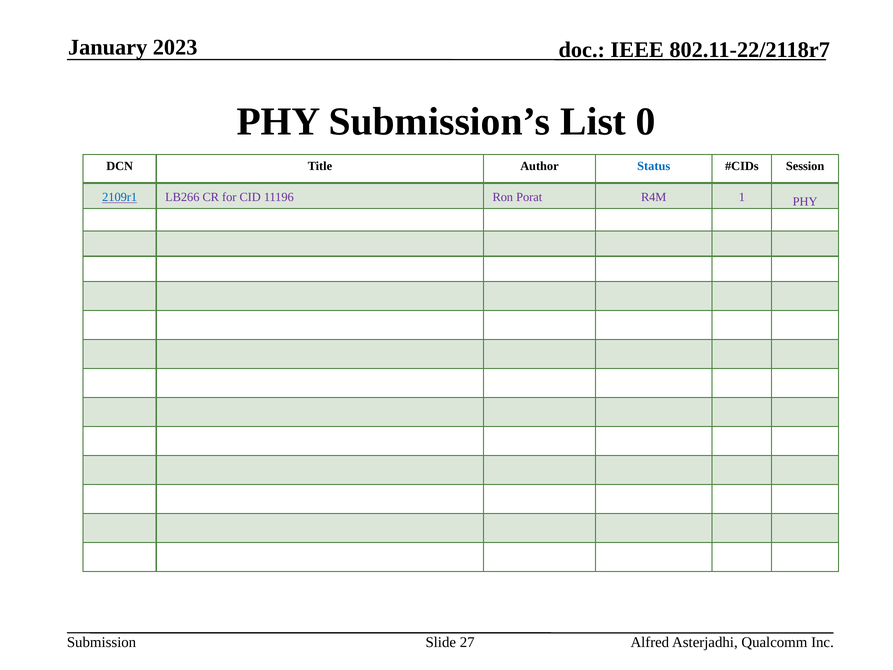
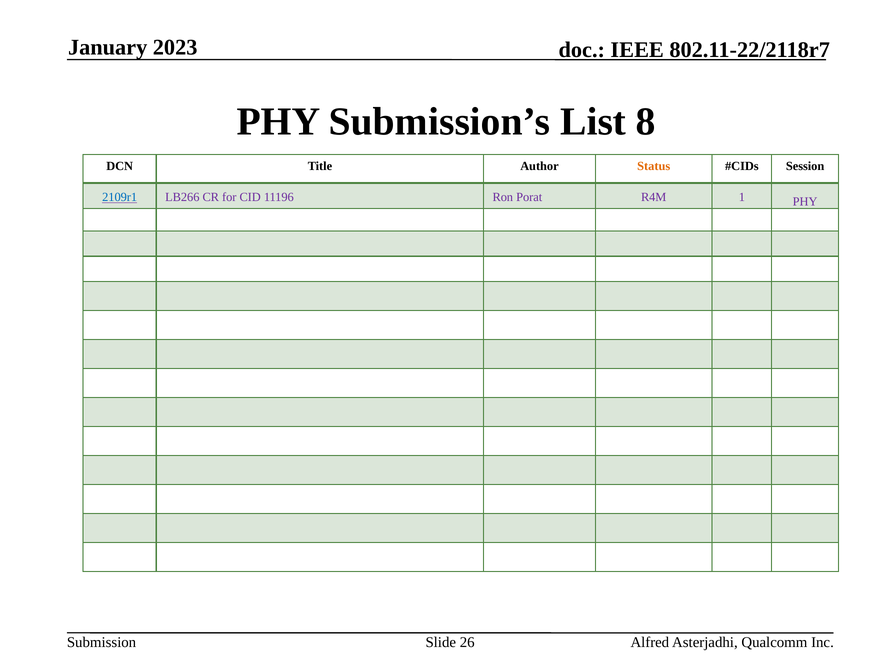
0: 0 -> 8 (646, 122)
Status colour: blue -> orange (654, 166)
27: 27 -> 26 (467, 642)
